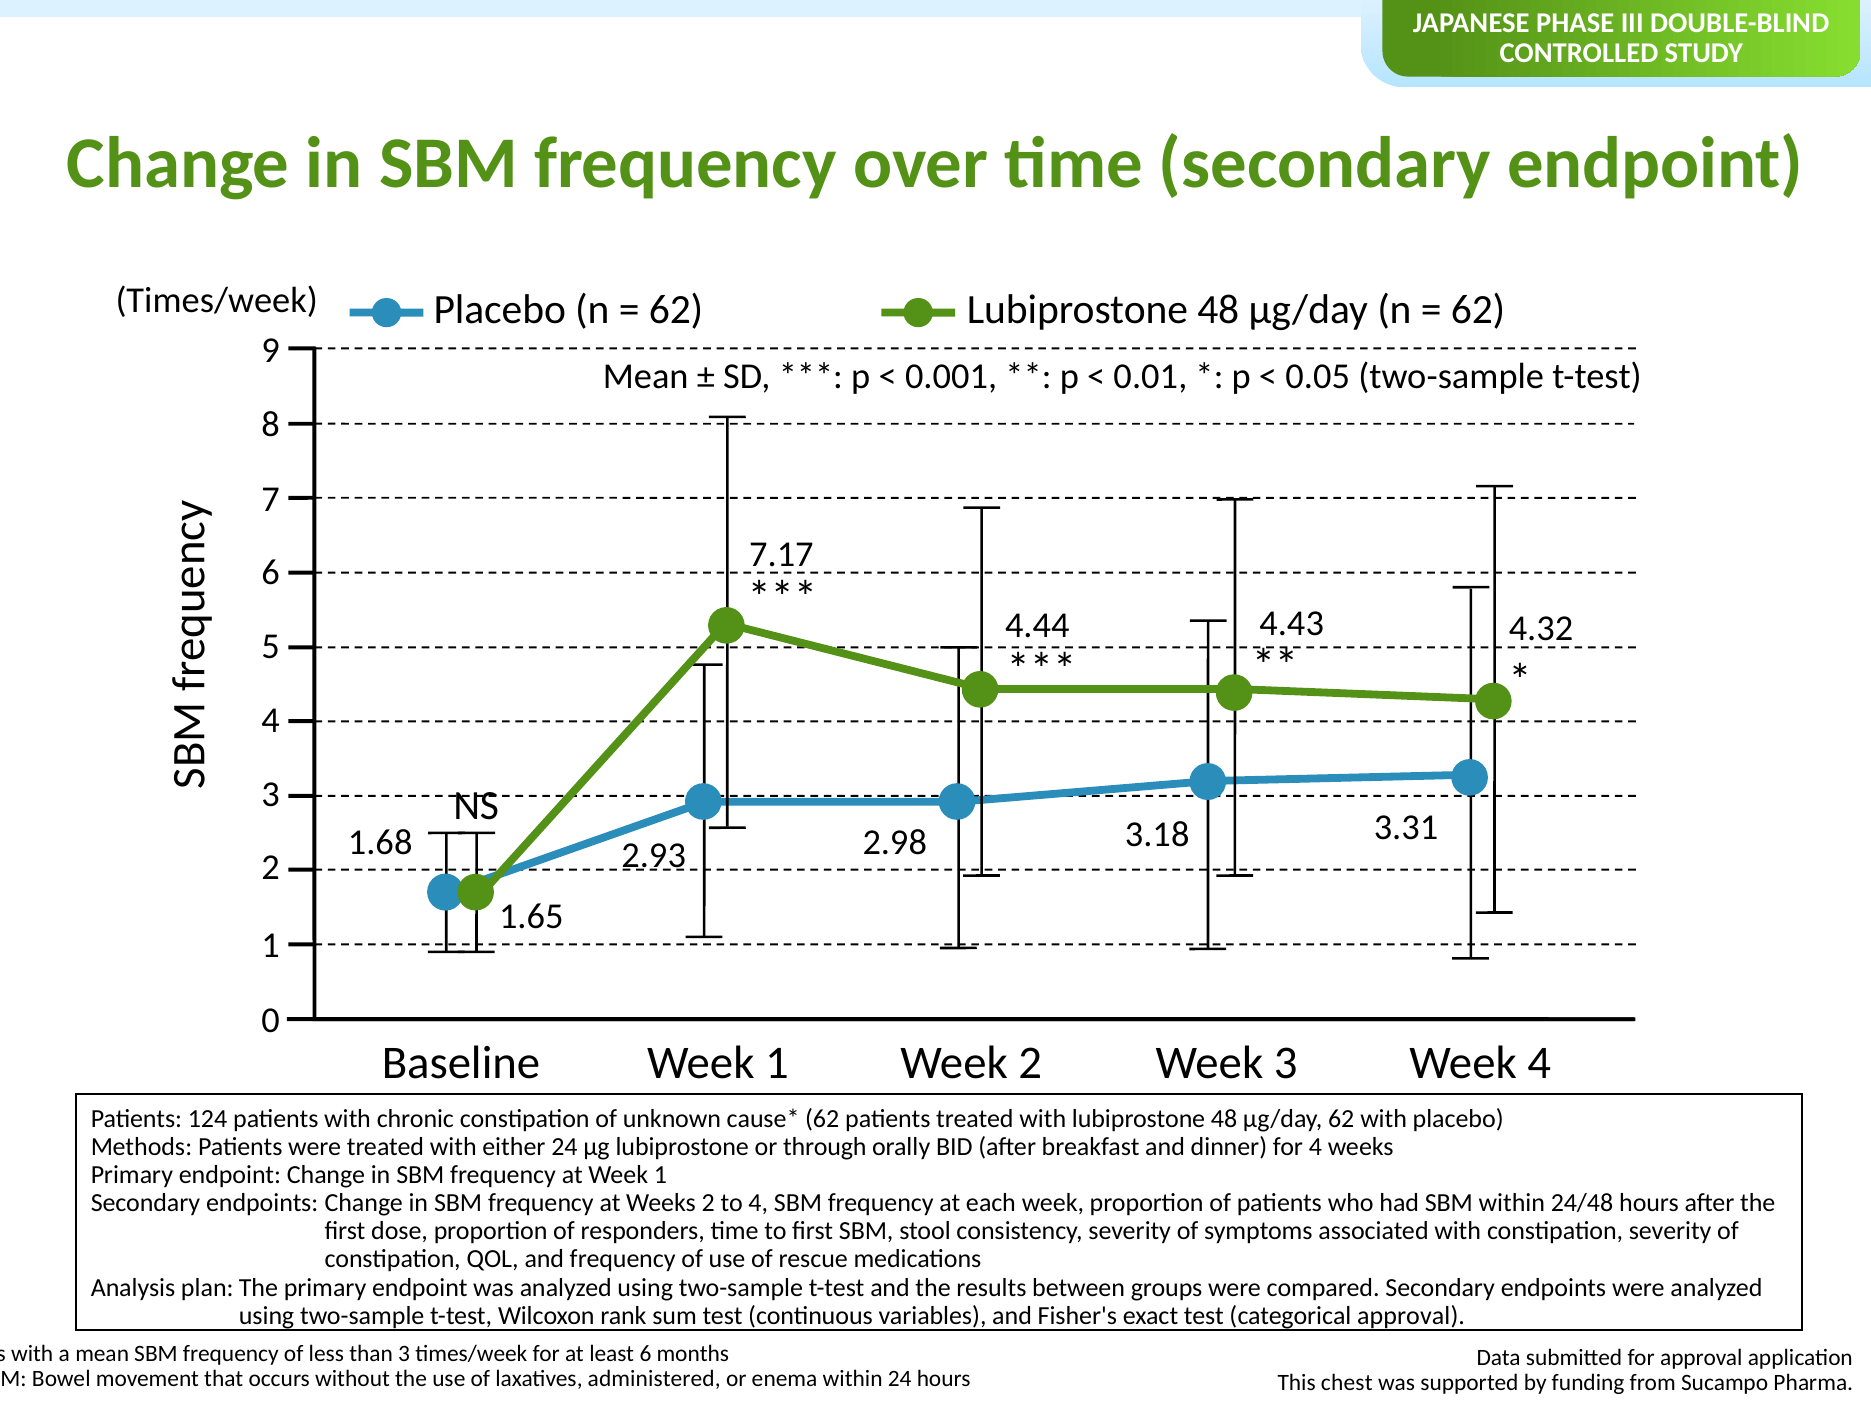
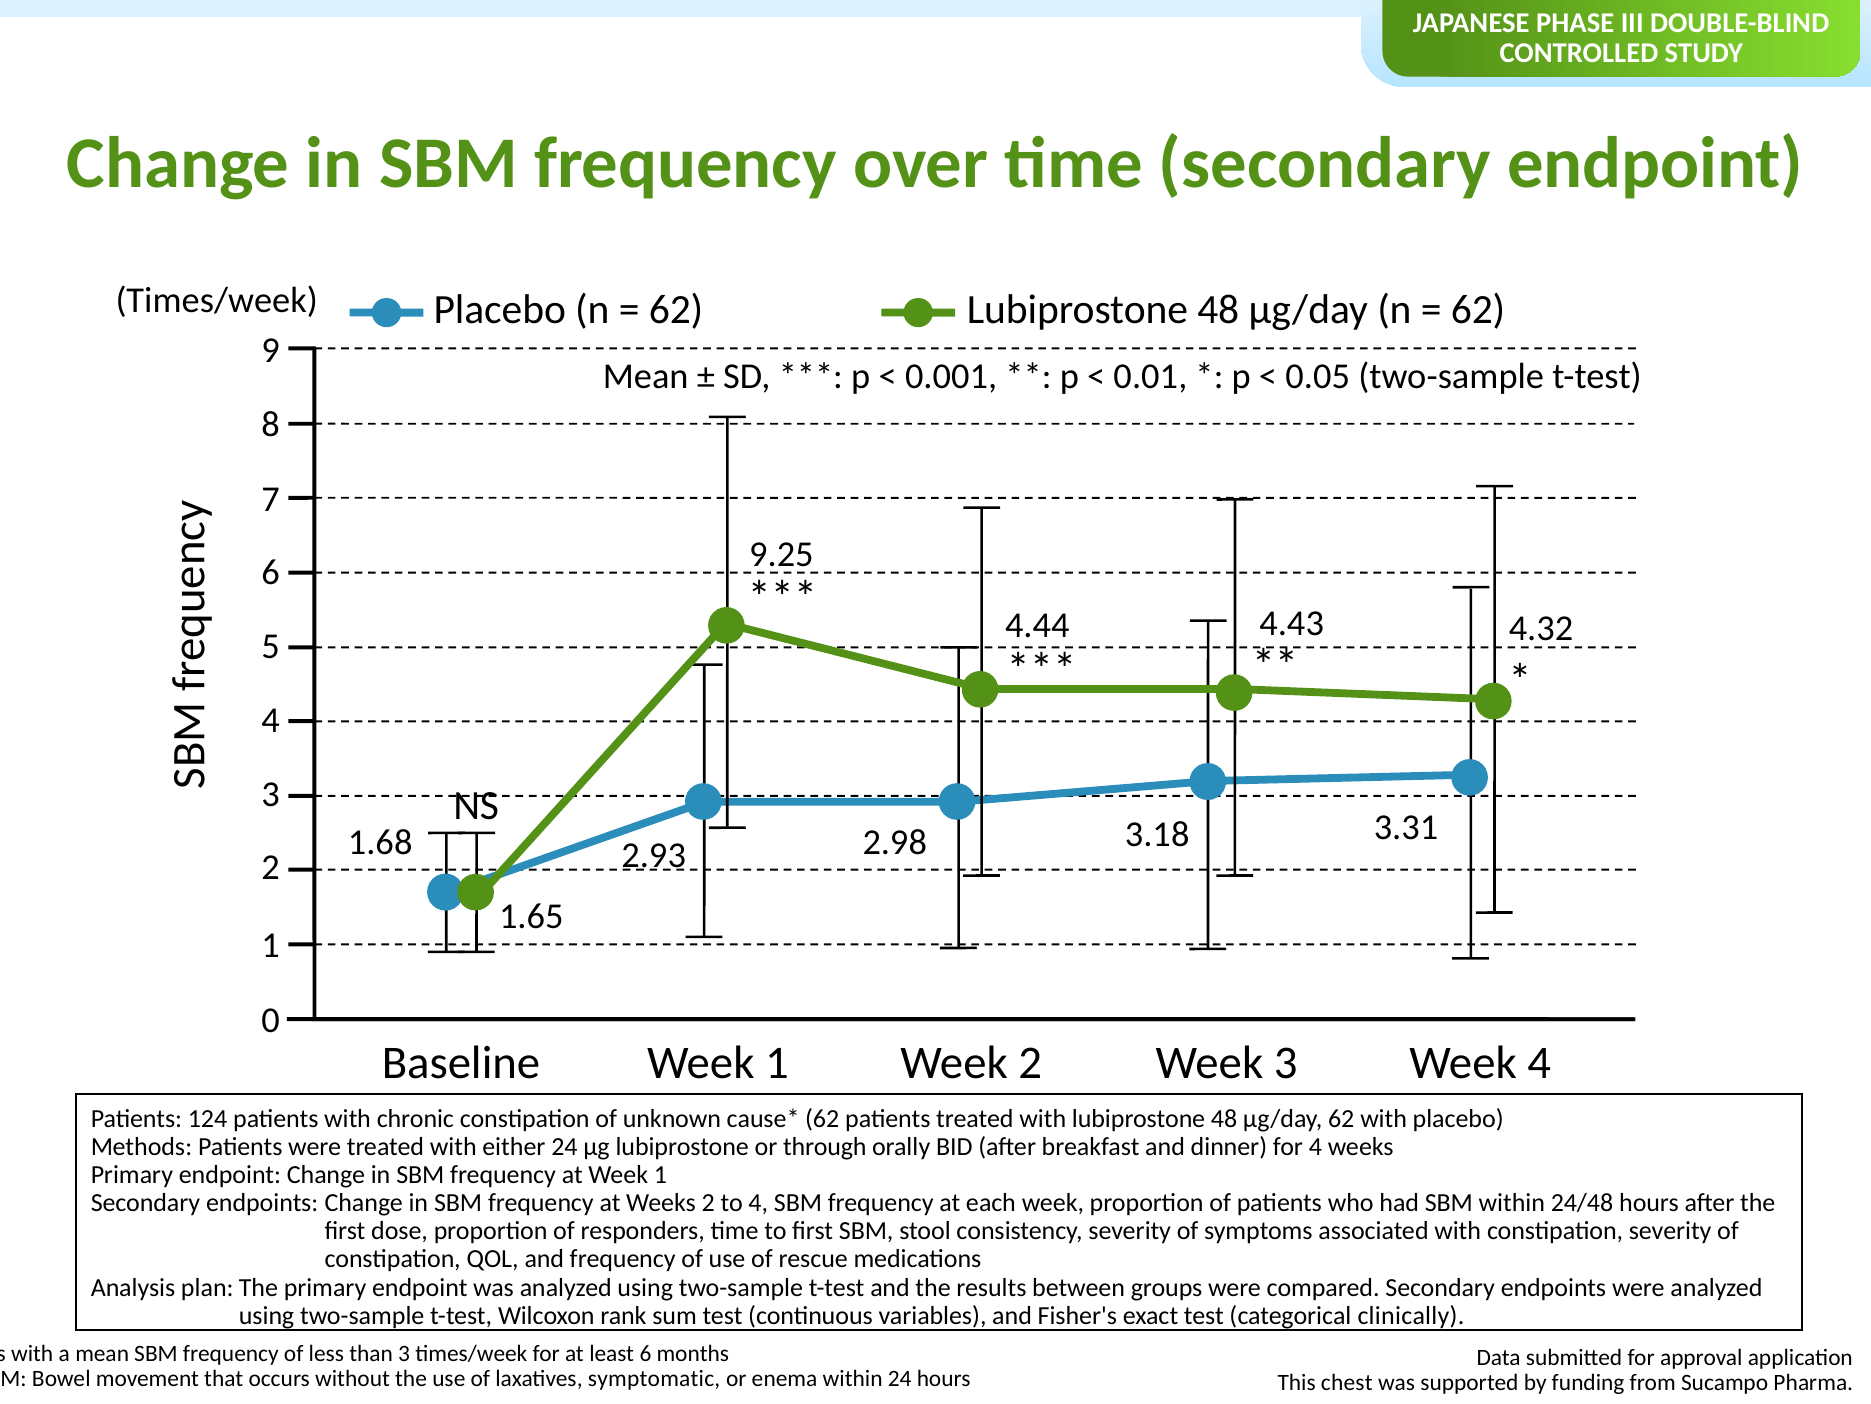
7.17: 7.17 -> 9.25 (781, 554)
categorical approval: approval -> clinically (1411, 1315)
administered: administered -> symptomatic (654, 1378)
